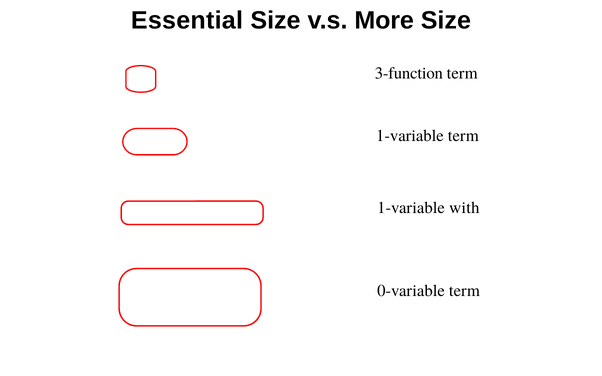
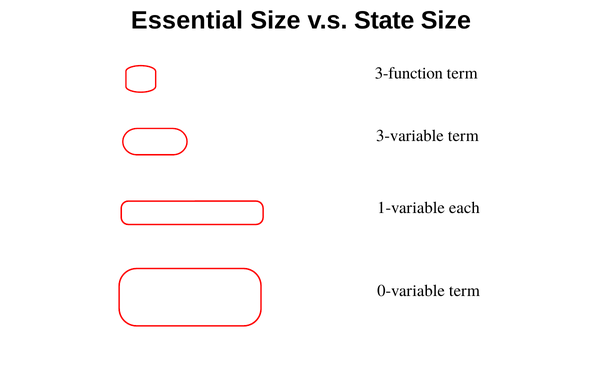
More: More -> State (384, 21)
1-variable: 1-variable -> 3-variable (410, 136)
with: with -> each (464, 208)
